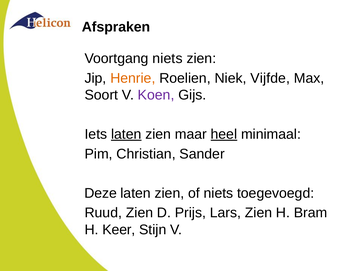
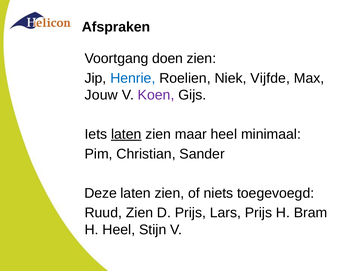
Voortgang niets: niets -> doen (168, 58)
Henrie colour: orange -> blue (133, 78)
Soort: Soort -> Jouw (101, 95)
heel underline: present -> none (224, 134)
Lars Zien: Zien -> Prijs (258, 213)
H Keer: Keer -> Heel (119, 229)
